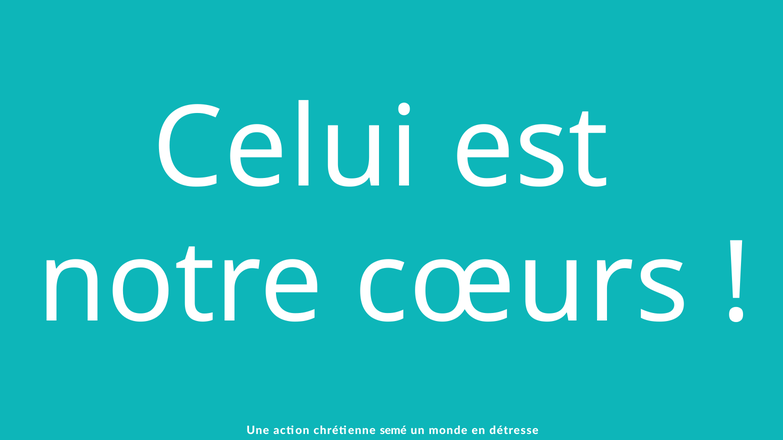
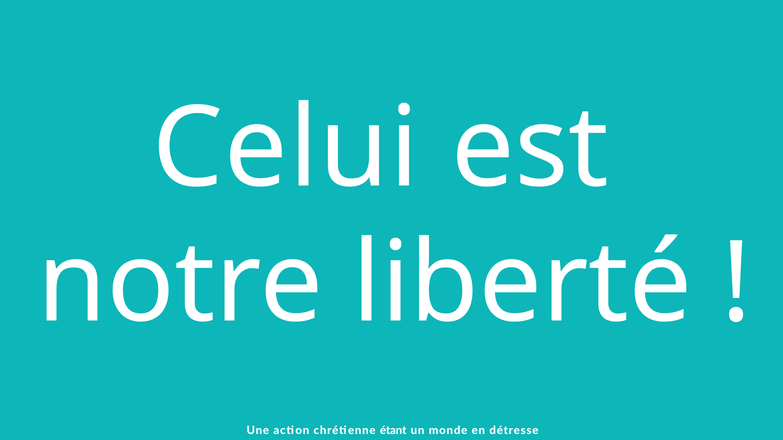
cœurs: cœurs -> liberté (522, 284)
semé: semé -> étant (393, 431)
